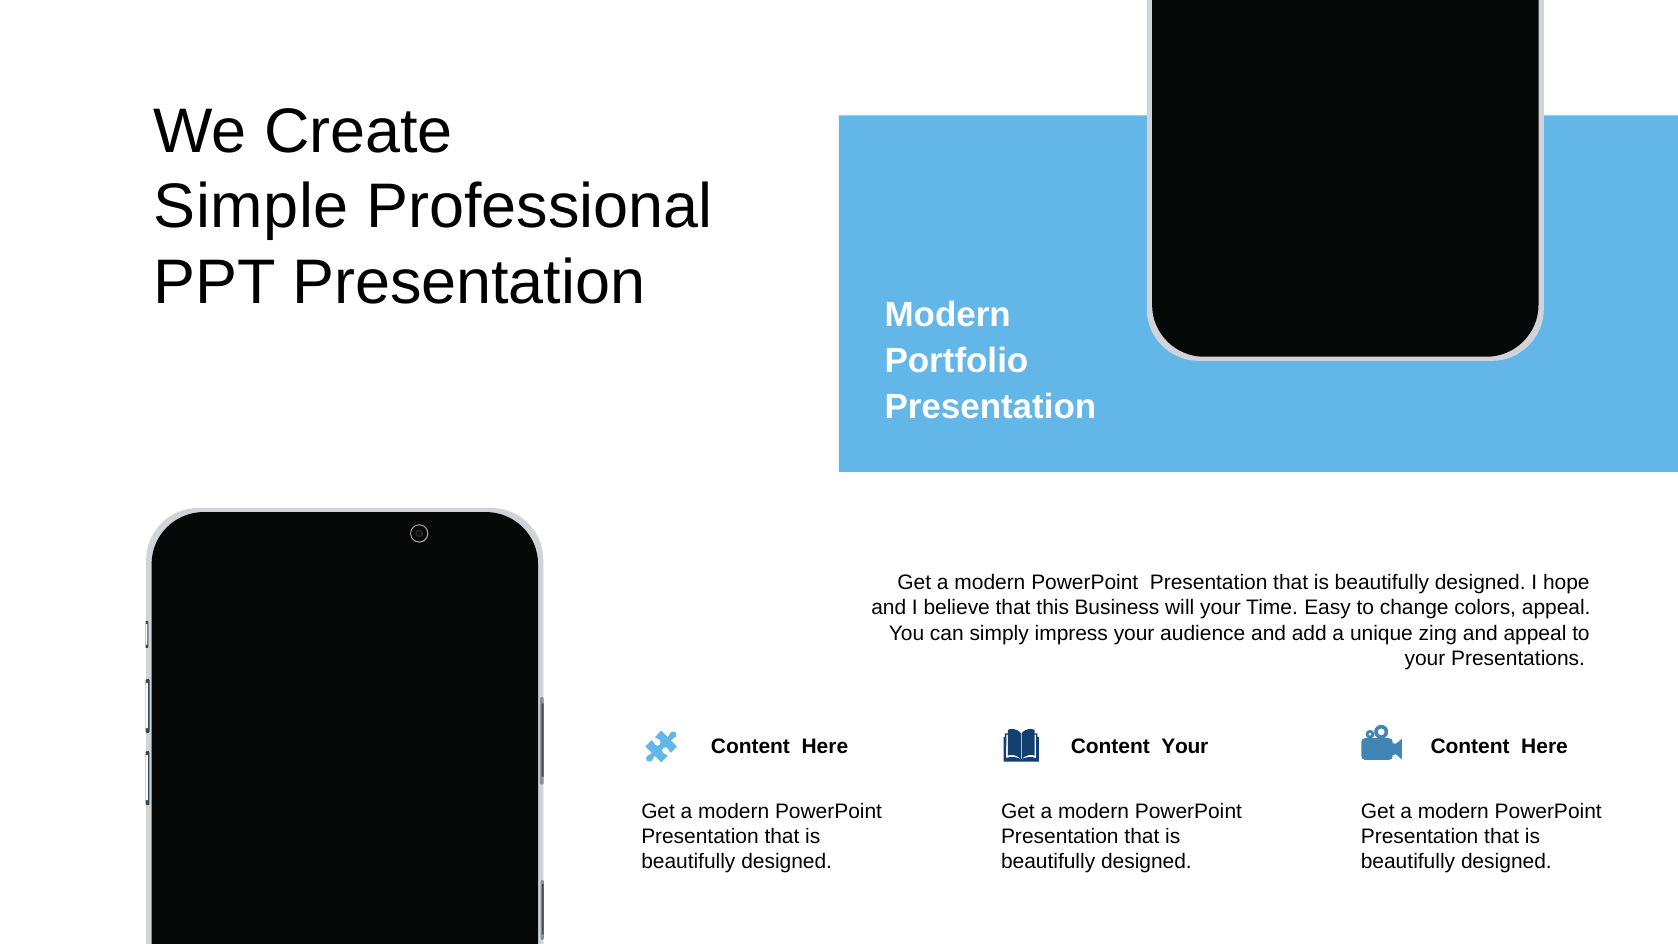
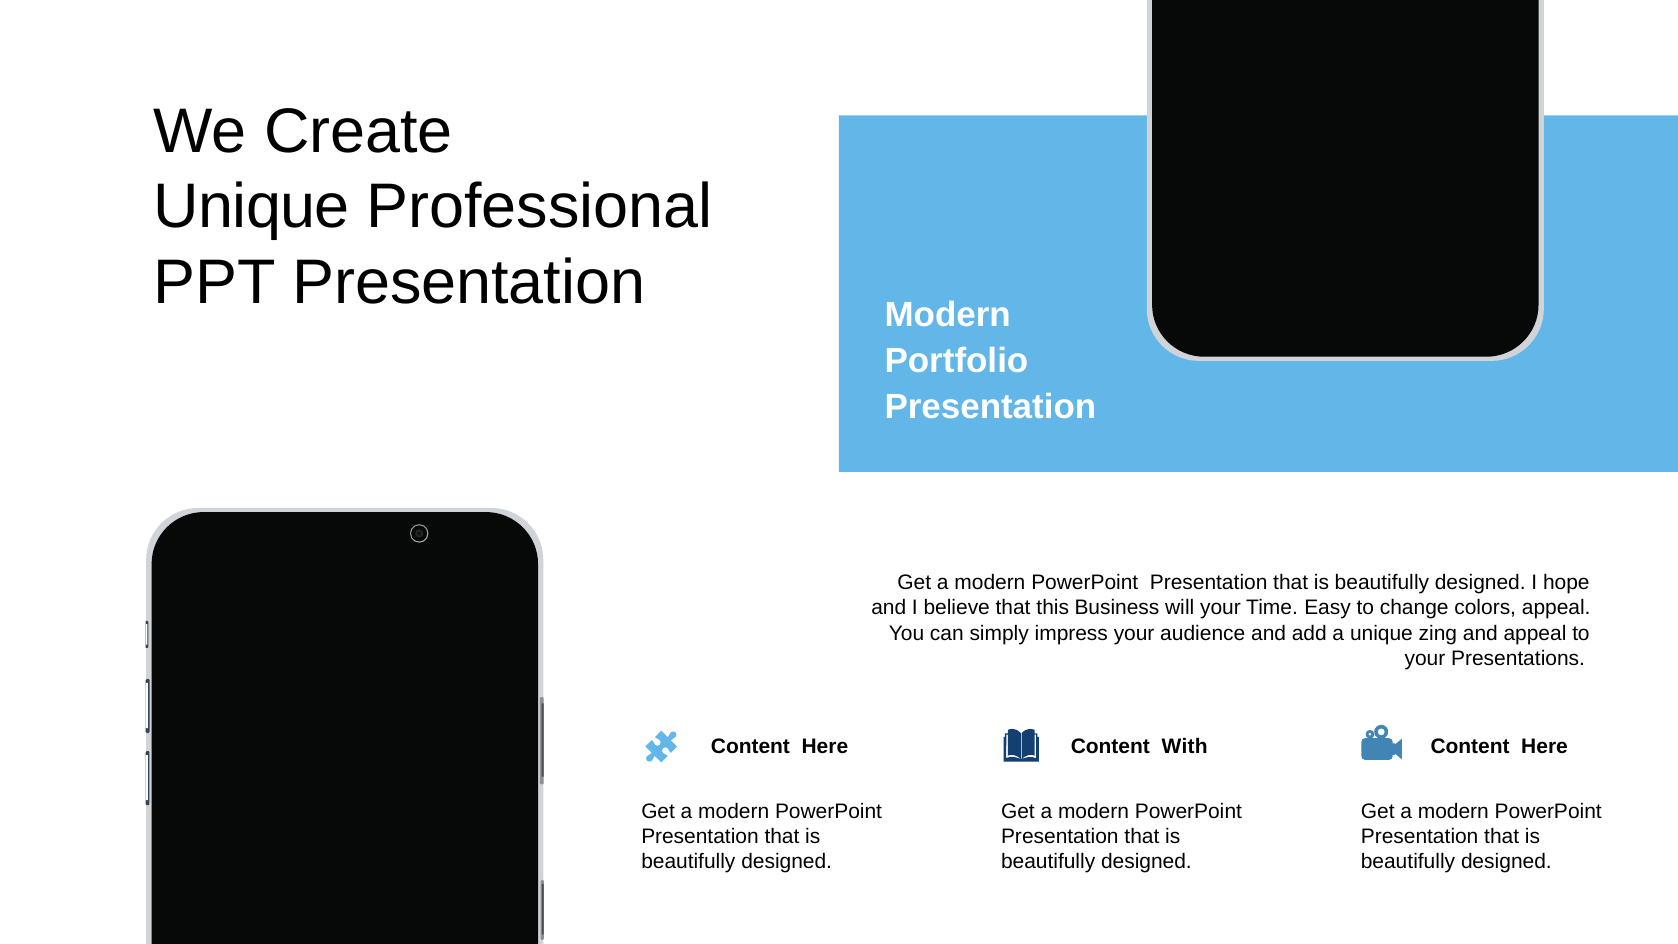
Simple: Simple -> Unique (252, 207)
Content Your: Your -> With (1185, 747)
